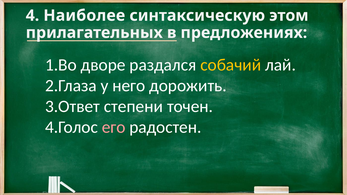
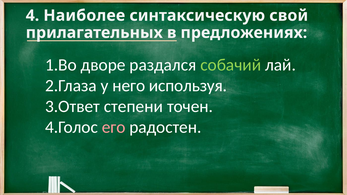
этом: этом -> свой (289, 16)
собачий colour: yellow -> light green (231, 65)
дорожить: дорожить -> используя (188, 86)
